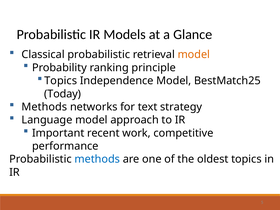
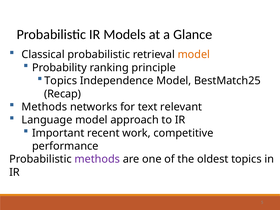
Today: Today -> Recap (63, 94)
strategy: strategy -> relevant (181, 107)
methods colour: blue -> purple (97, 159)
